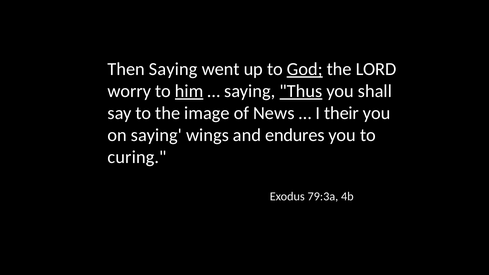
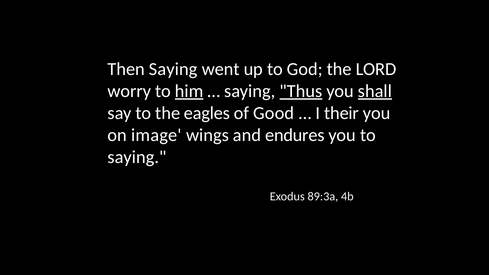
God underline: present -> none (305, 69)
shall underline: none -> present (375, 91)
image: image -> eagles (207, 113)
News: News -> Good (274, 113)
on saying: saying -> image (156, 135)
curing: curing -> saying (137, 157)
79:3a: 79:3a -> 89:3a (323, 196)
